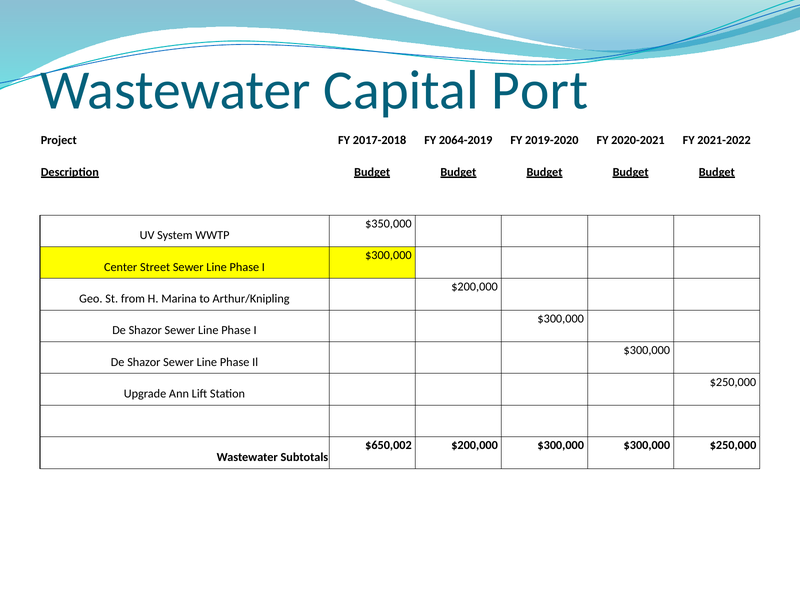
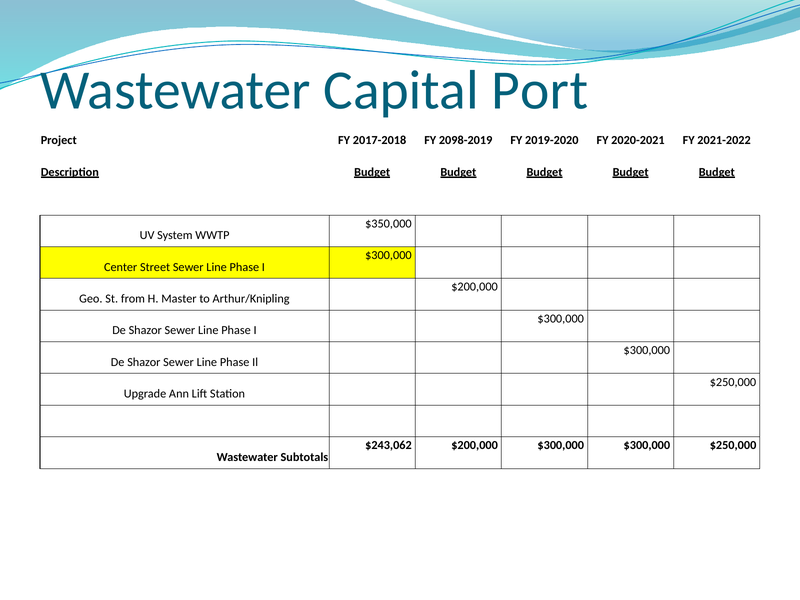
2064-2019: 2064-2019 -> 2098-2019 (466, 140)
Marina: Marina -> Master (179, 299)
$650,002: $650,002 -> $243,062 (388, 445)
